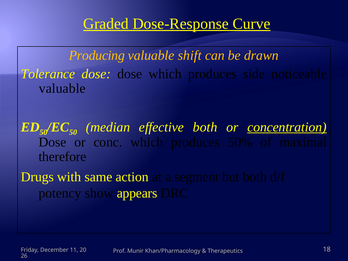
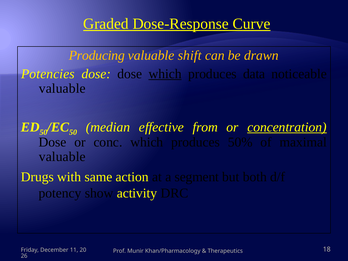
Tolerance: Tolerance -> Potencies (48, 74)
which underline: none -> present (165, 74)
side: side -> data (254, 74)
effective both: both -> from (205, 127)
therefore: therefore -> valuable (62, 157)
appears: appears -> activity (137, 193)
